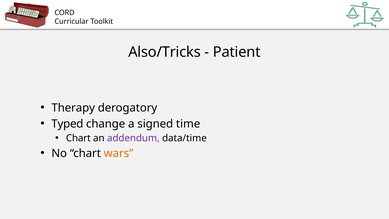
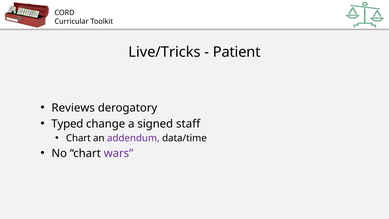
Also/Tricks: Also/Tricks -> Live/Tricks (165, 52)
Therapy: Therapy -> Reviews (73, 108)
time: time -> staff (188, 124)
wars colour: orange -> purple (118, 153)
